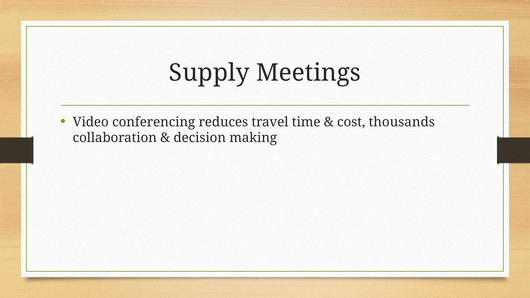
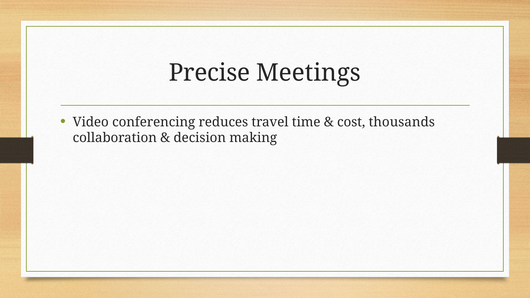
Supply: Supply -> Precise (209, 73)
